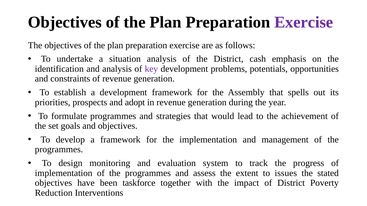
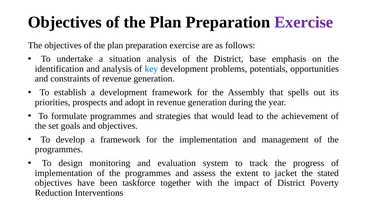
cash: cash -> base (258, 59)
key colour: purple -> blue (151, 69)
issues: issues -> jacket (286, 173)
